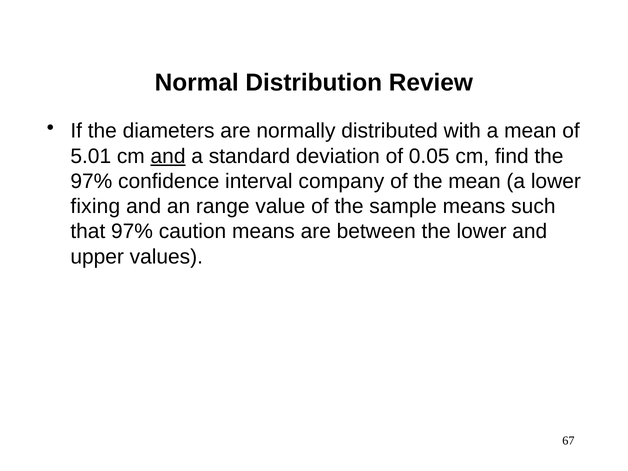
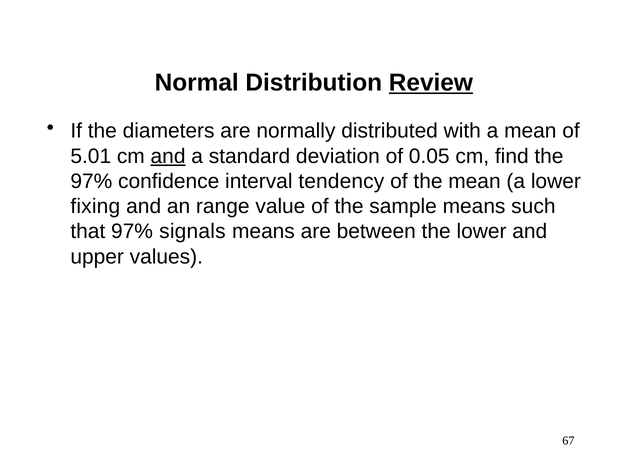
Review underline: none -> present (431, 83)
company: company -> tendency (341, 181)
caution: caution -> signals (192, 232)
